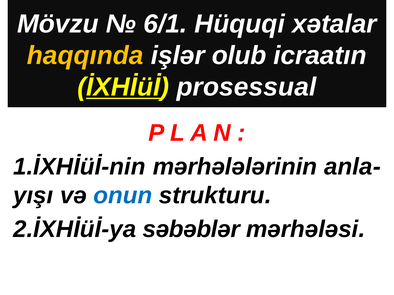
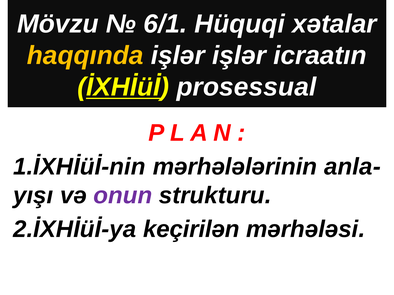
işlər olub: olub -> işlər (239, 56)
onun colour: blue -> purple (123, 196)
səbəblər: səbəblər -> keçirilən (191, 230)
